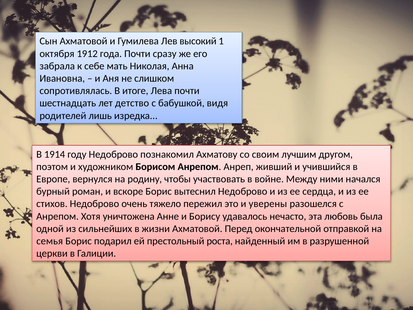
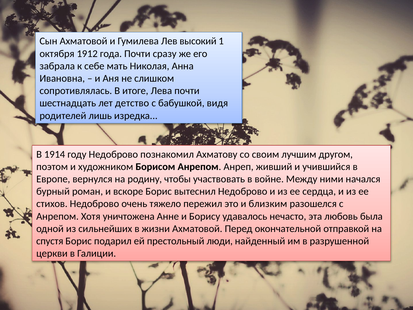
уверены: уверены -> близким (268, 204)
семья: семья -> спустя (50, 241)
роста: роста -> люди (220, 241)
